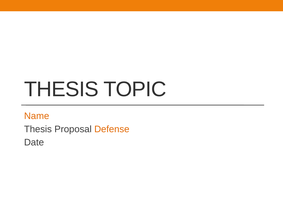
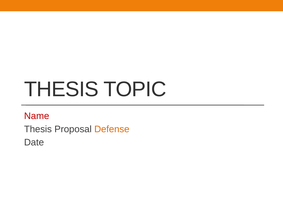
Name colour: orange -> red (37, 116)
